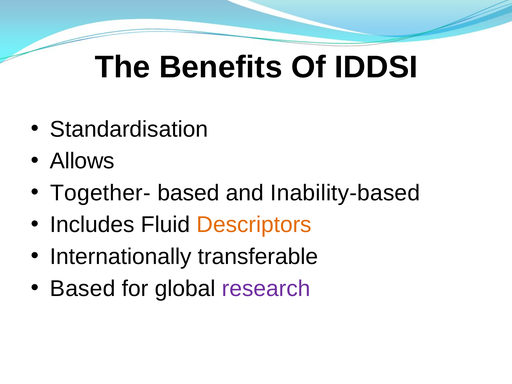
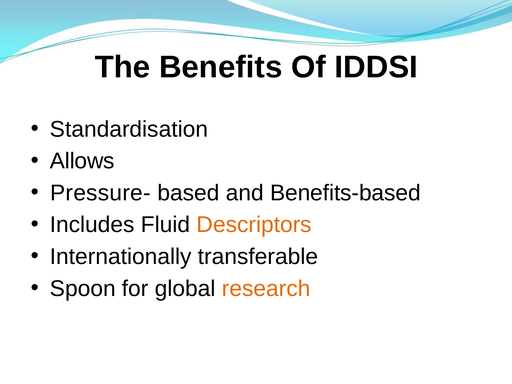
Together-: Together- -> Pressure- (100, 193)
Inability-based: Inability-based -> Benefits-based (345, 193)
Based: Based -> Spoon (83, 289)
research colour: purple -> orange (266, 289)
